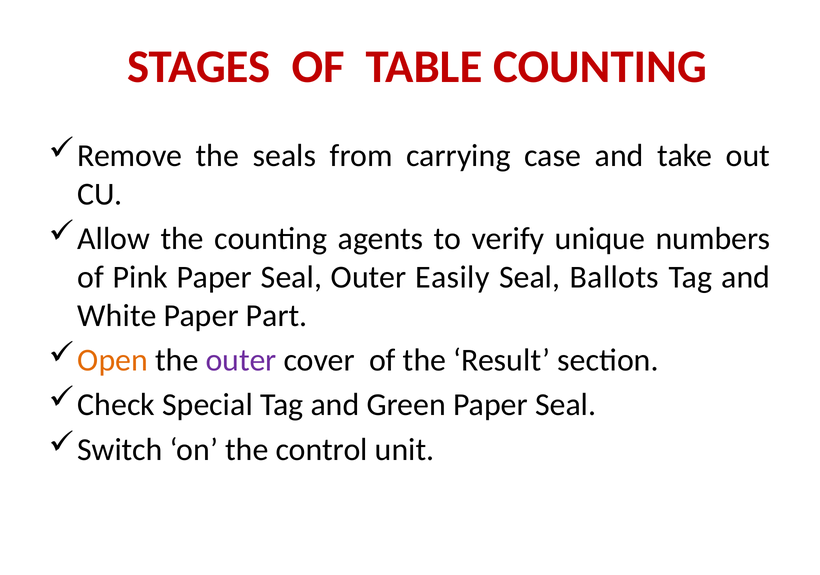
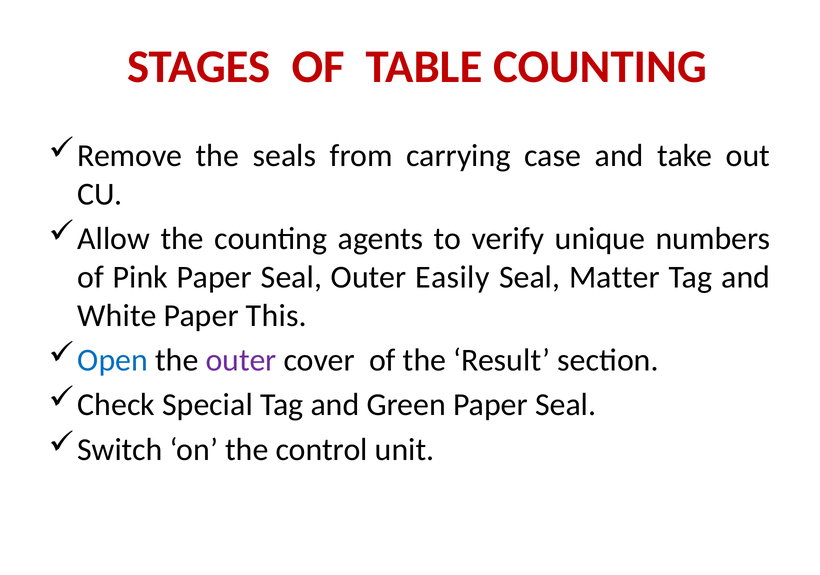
Ballots: Ballots -> Matter (615, 277)
Part: Part -> This (276, 315)
Open colour: orange -> blue (113, 360)
